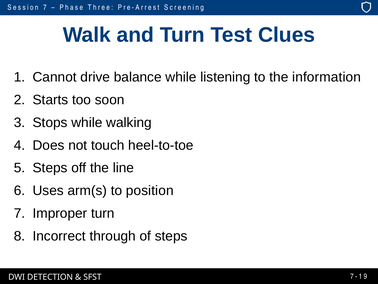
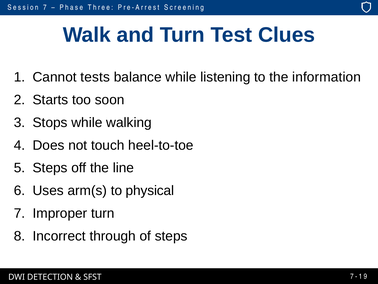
drive: drive -> tests (95, 77)
position: position -> physical (150, 190)
